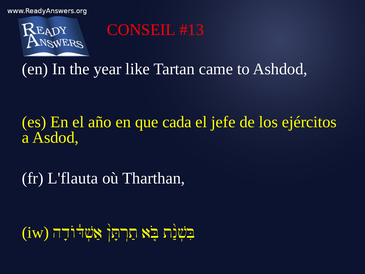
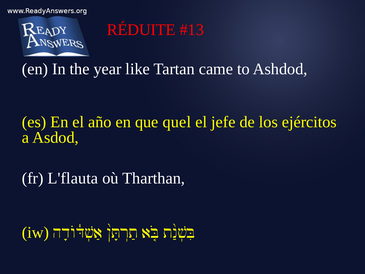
CONSEIL: CONSEIL -> RÉDUITE (141, 30)
cada: cada -> quel (177, 122)
